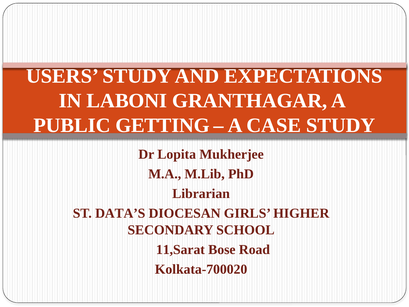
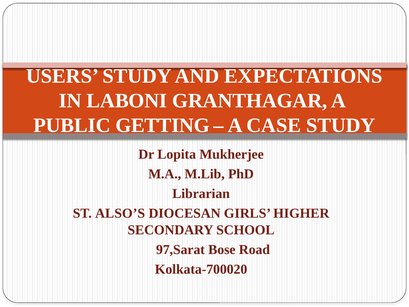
DATA’S: DATA’S -> ALSO’S (120, 213)
11,Sarat: 11,Sarat -> 97,Sarat (180, 249)
